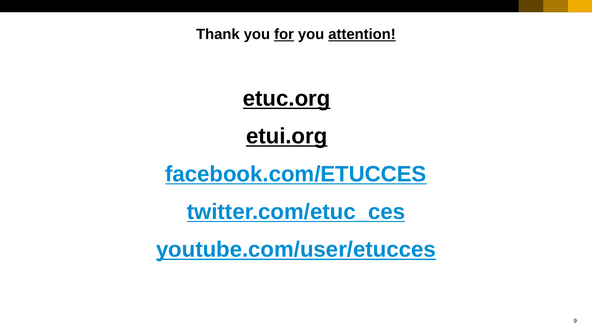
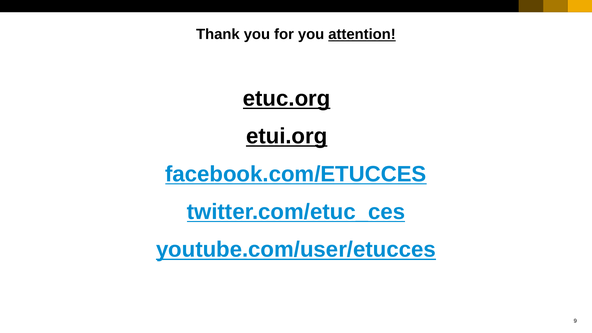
for underline: present -> none (284, 34)
